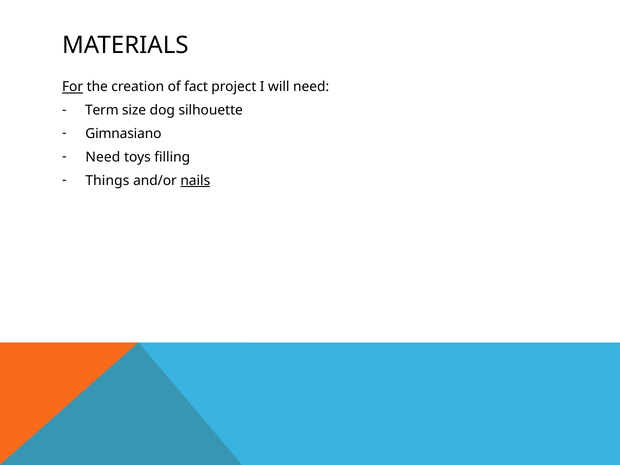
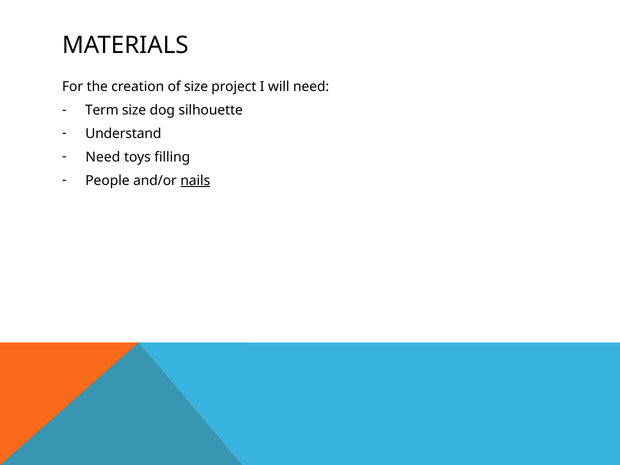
For underline: present -> none (73, 87)
of fact: fact -> size (196, 87)
Gimnasiano: Gimnasiano -> Understand (123, 134)
Things: Things -> People (107, 181)
